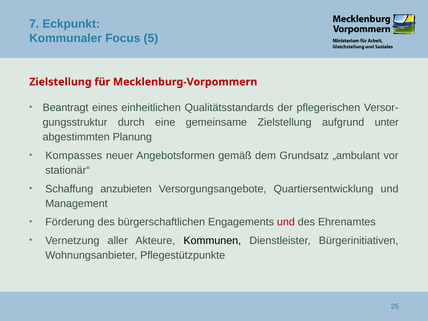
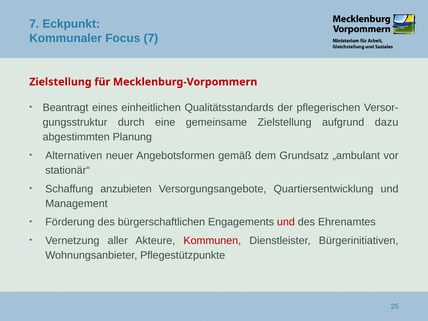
Focus 5: 5 -> 7 (151, 38)
unter: unter -> dazu (387, 122)
Kompasses: Kompasses -> Alternativen (74, 156)
Kommunen colour: black -> red (212, 241)
